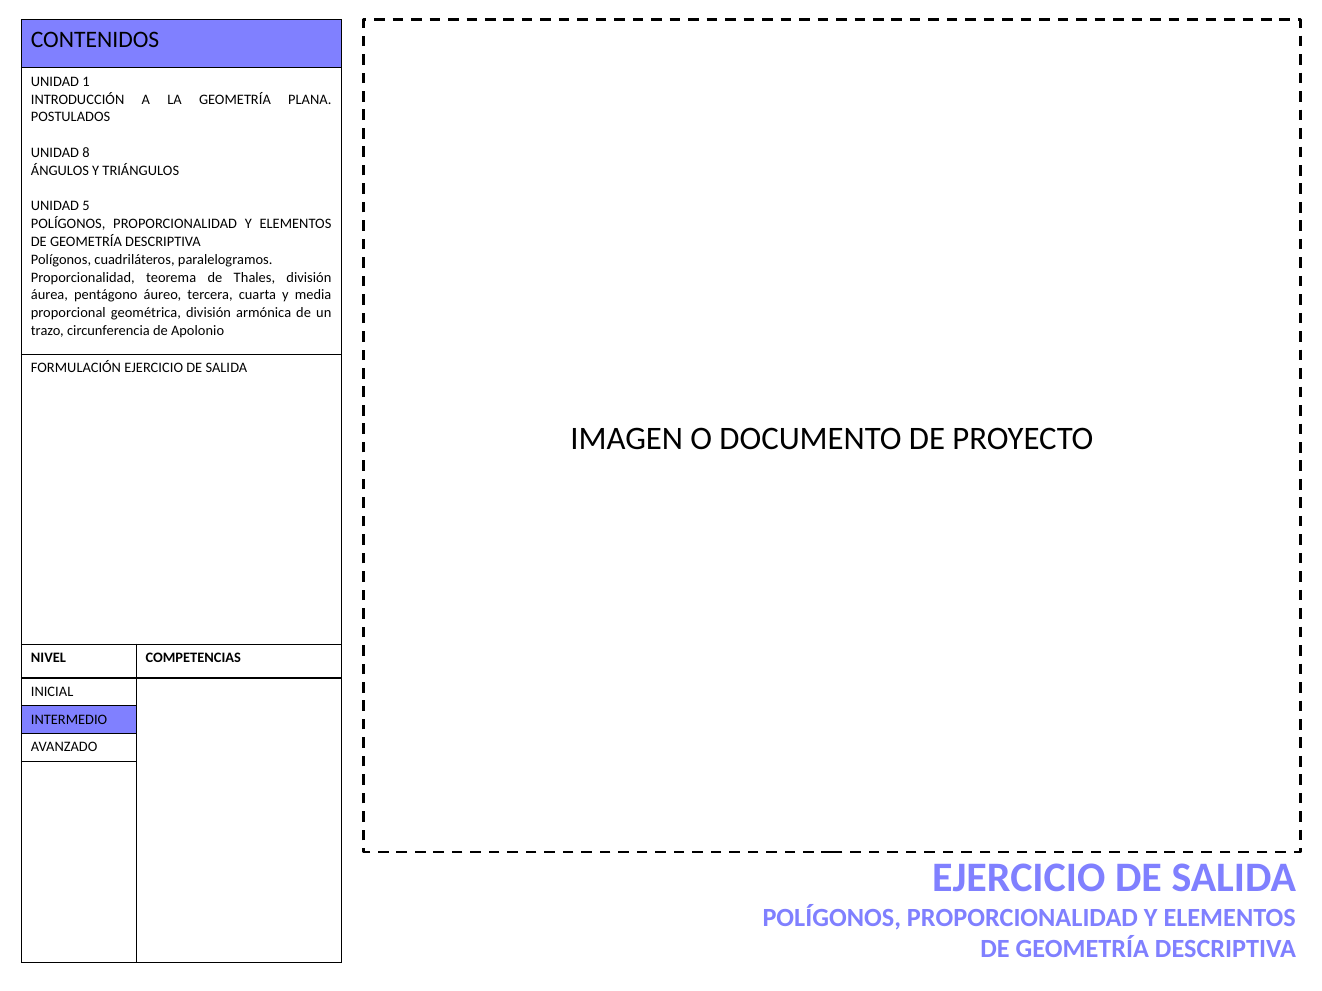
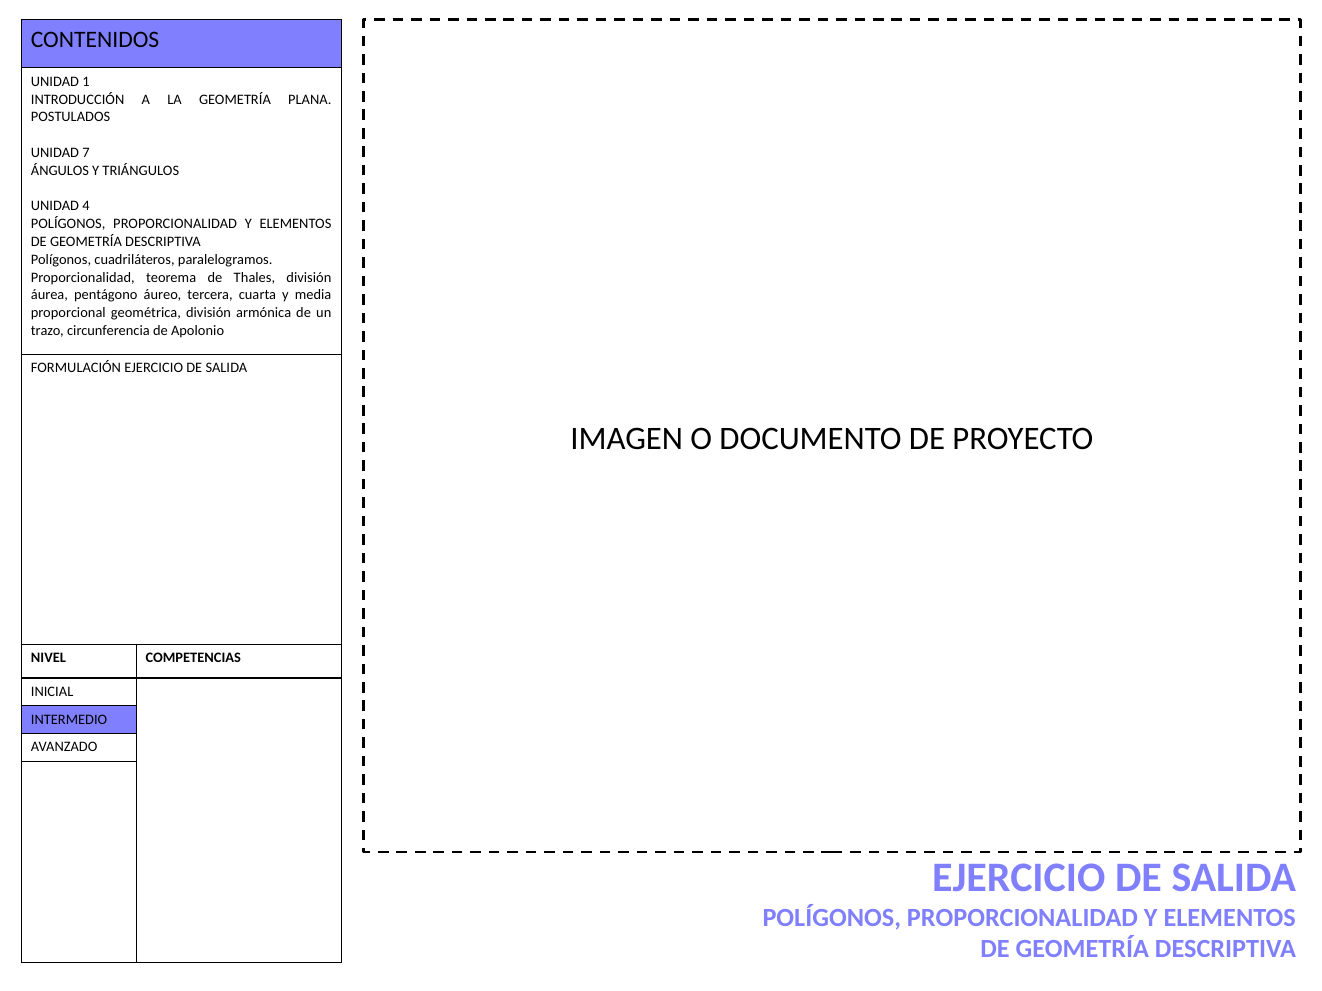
8: 8 -> 7 (86, 153)
5: 5 -> 4 (86, 206)
